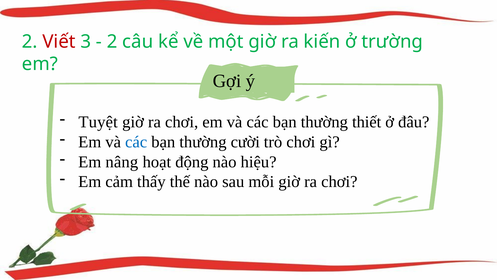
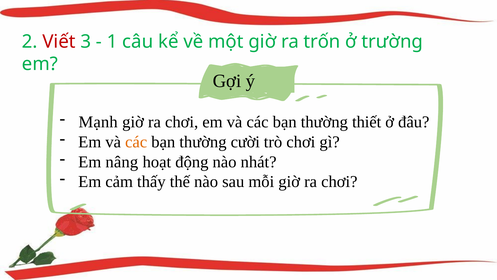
2: 2 -> 1 (112, 42)
kiến: kiến -> trốn (322, 42)
Tuyệt: Tuyệt -> Mạnh (98, 122)
các colour: blue -> orange (136, 142)
hiệu: hiệu -> nhát (259, 162)
